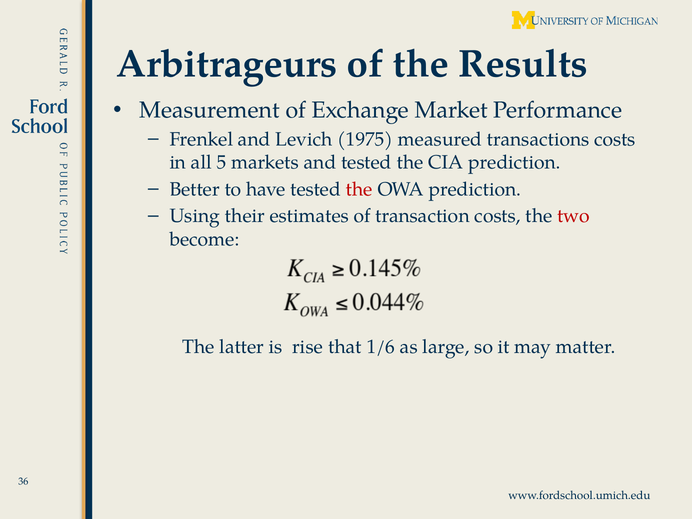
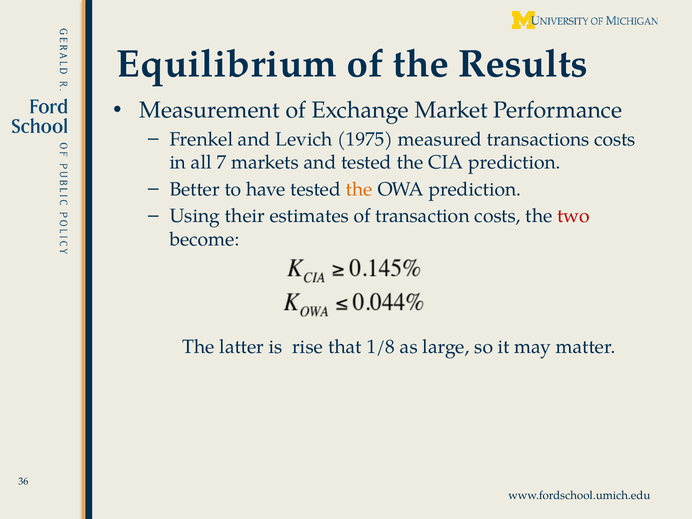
Arbitrageurs: Arbitrageurs -> Equilibrium (227, 64)
5: 5 -> 7 (221, 162)
the colour: red -> orange (359, 189)
1/6: 1/6 -> 1/8 (381, 347)
